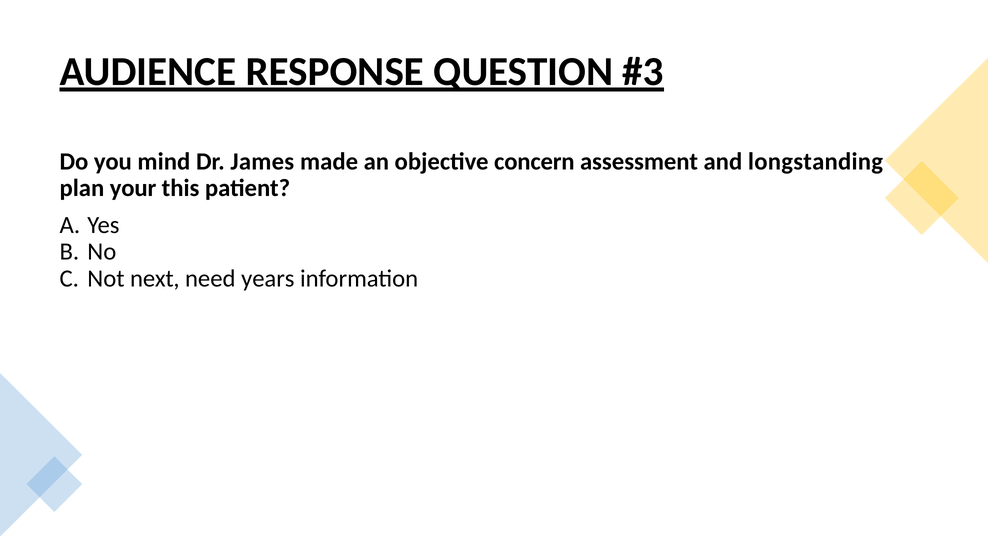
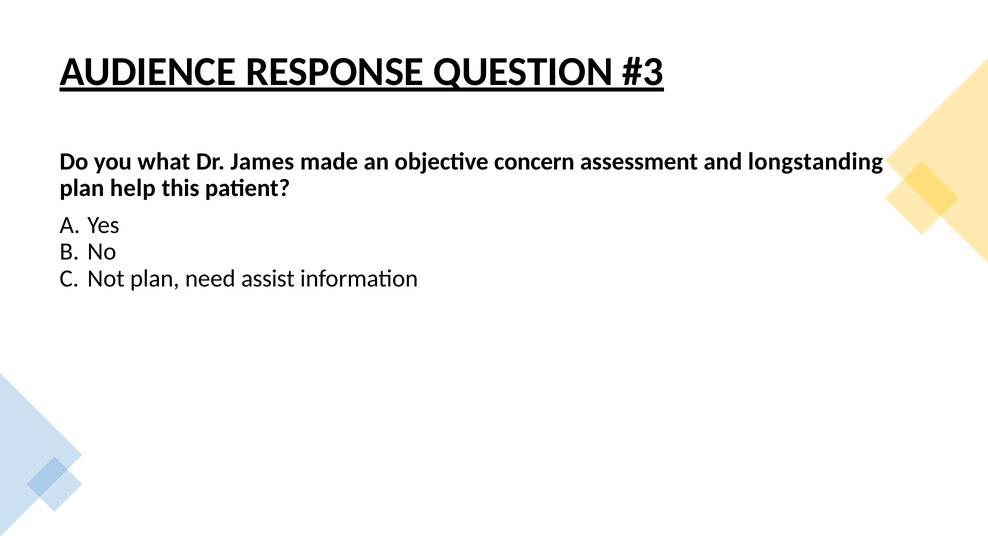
mind: mind -> what (164, 161)
your: your -> help (133, 188)
Not next: next -> plan (155, 278)
years: years -> assist (268, 278)
